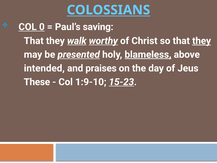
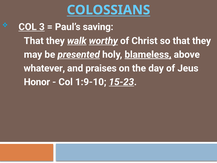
0: 0 -> 3 (42, 27)
they underline: present -> none (202, 41)
intended: intended -> whatever (44, 68)
These: These -> Honor (37, 82)
